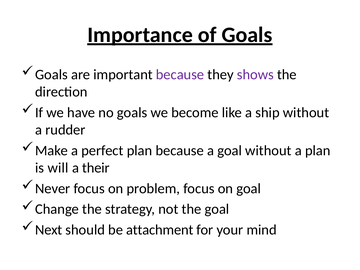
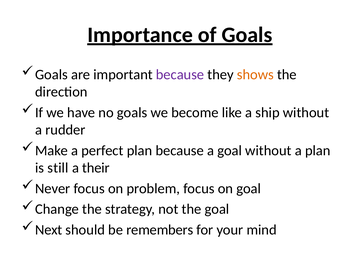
shows colour: purple -> orange (255, 75)
will: will -> still (58, 168)
attachment: attachment -> remembers (160, 230)
